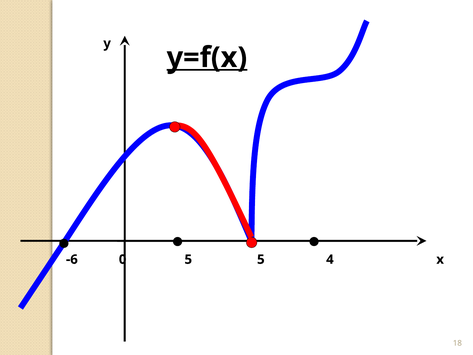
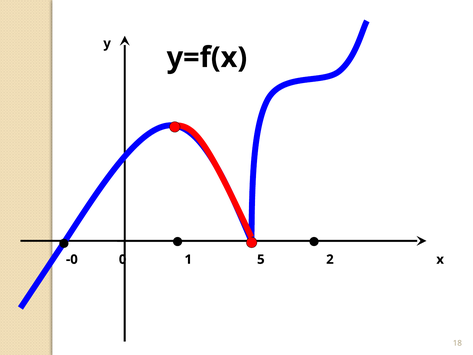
y=f(x underline: present -> none (207, 57)
-6: -6 -> -0 (72, 259)
0 5: 5 -> 1 (188, 259)
4: 4 -> 2 (330, 259)
